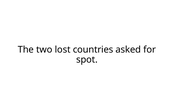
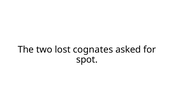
countries: countries -> cognates (93, 50)
